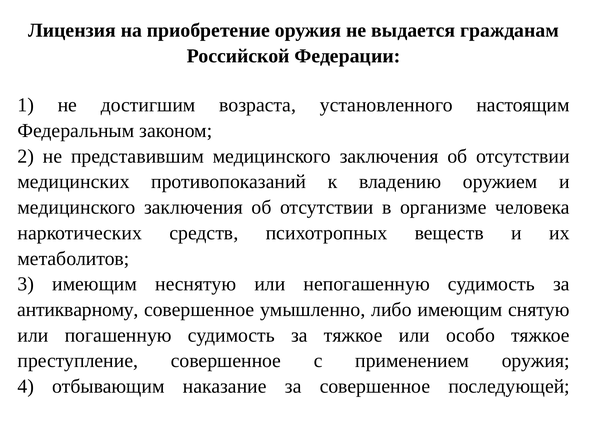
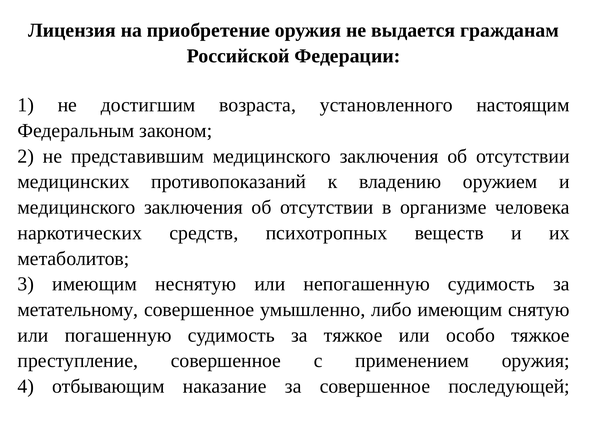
антикварному: антикварному -> метательному (78, 310)
